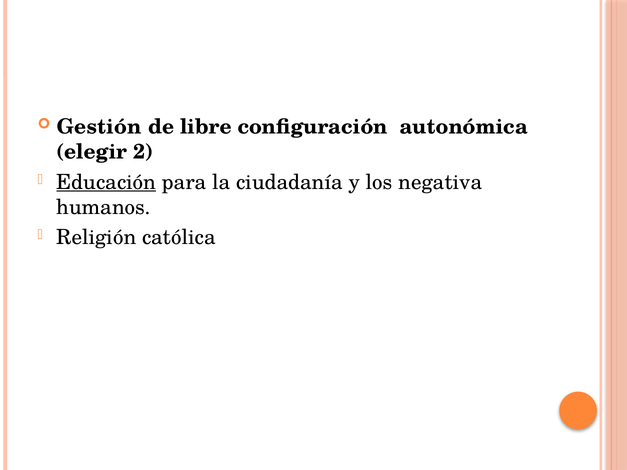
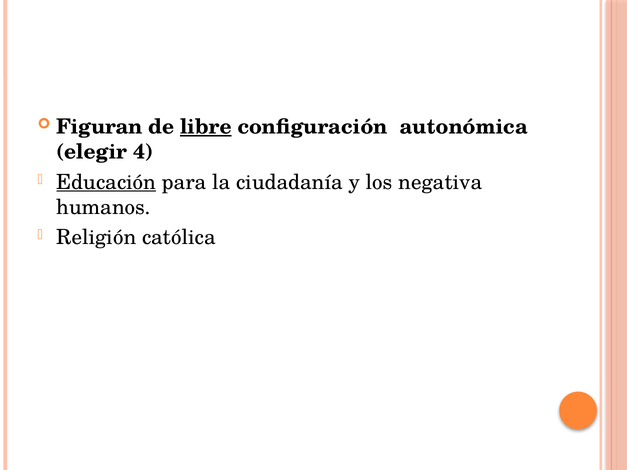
Gestión: Gestión -> Figuran (99, 127)
libre underline: none -> present (206, 127)
2: 2 -> 4 (143, 152)
